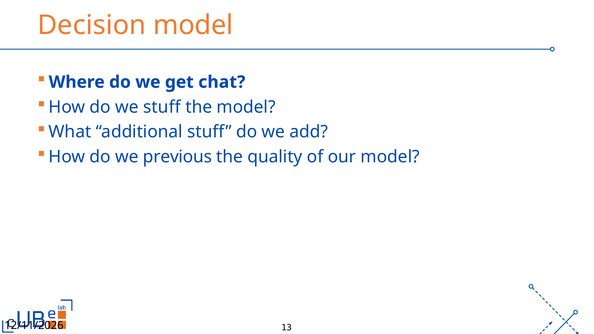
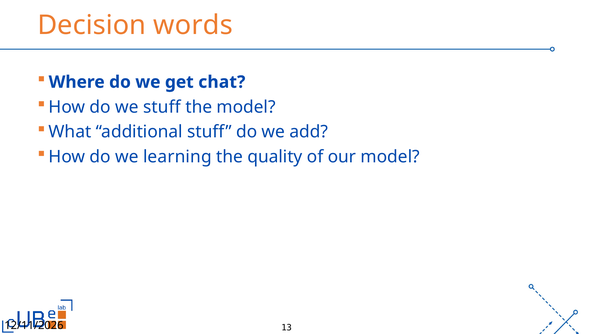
Decision model: model -> words (193, 25)
previous: previous -> learning (177, 157)
